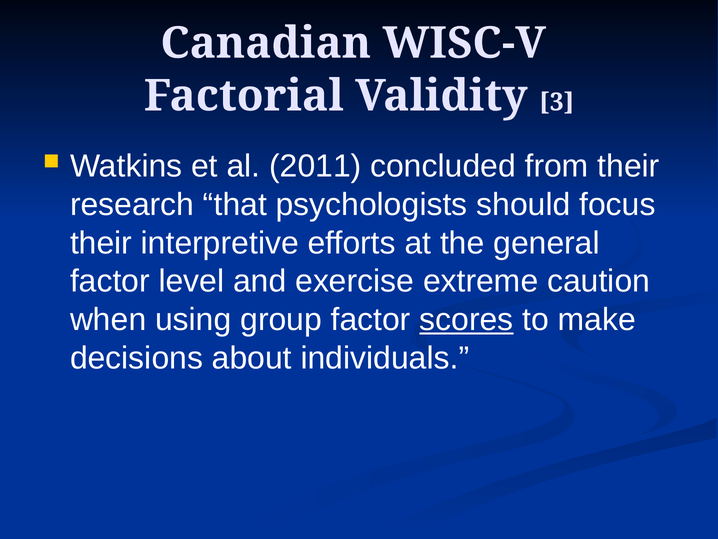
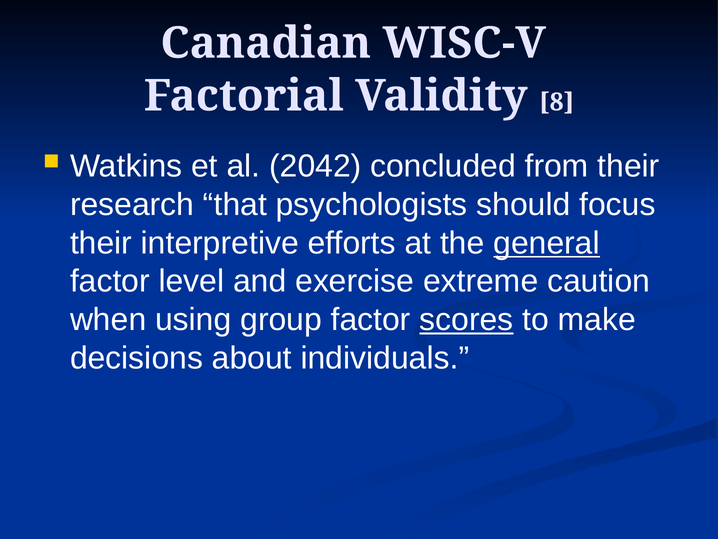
3: 3 -> 8 (557, 102)
2011: 2011 -> 2042 (315, 166)
general underline: none -> present (547, 243)
